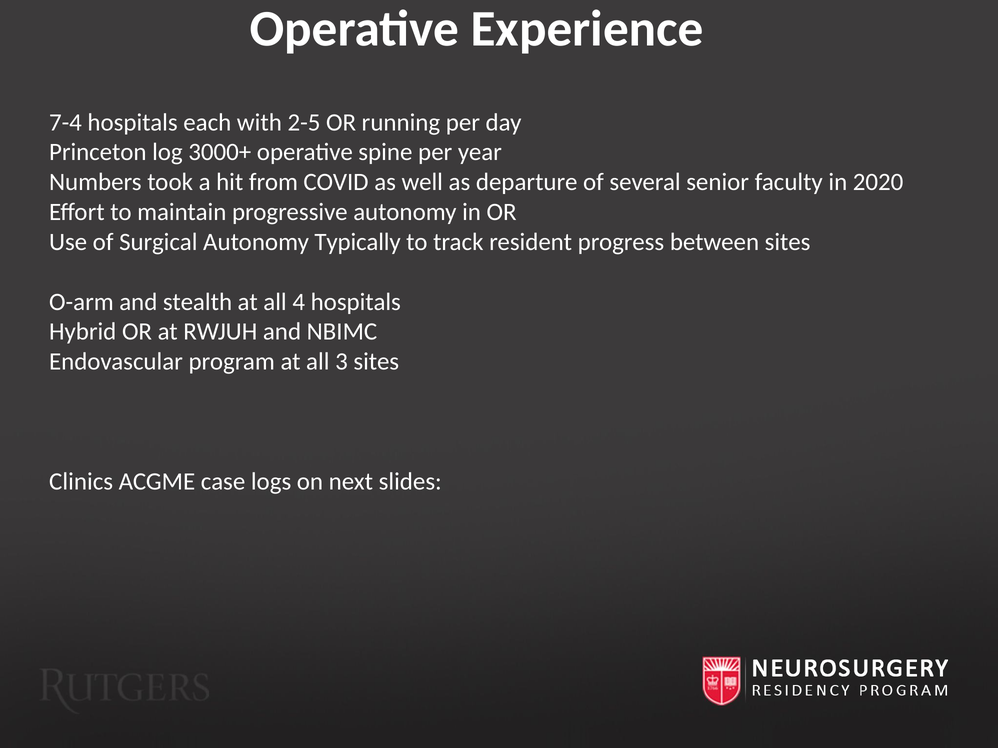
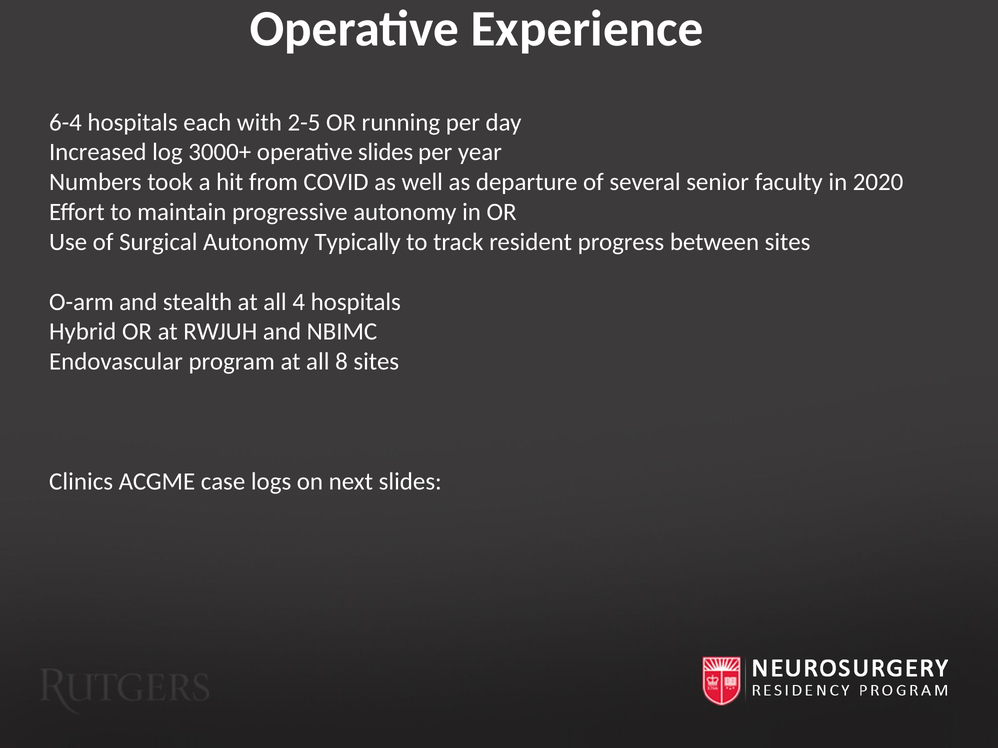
7-4: 7-4 -> 6-4 (65, 122)
Princeton: Princeton -> Increased (98, 152)
operative spine: spine -> slides (386, 152)
3: 3 -> 8 (341, 362)
